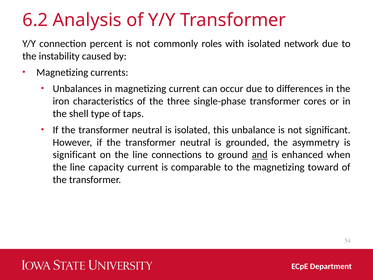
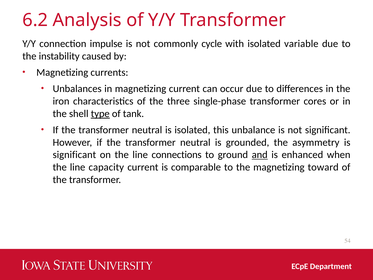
percent: percent -> impulse (106, 44)
roles: roles -> cycle (212, 44)
network: network -> variable (301, 44)
type underline: none -> present (100, 114)
taps: taps -> tank (133, 114)
